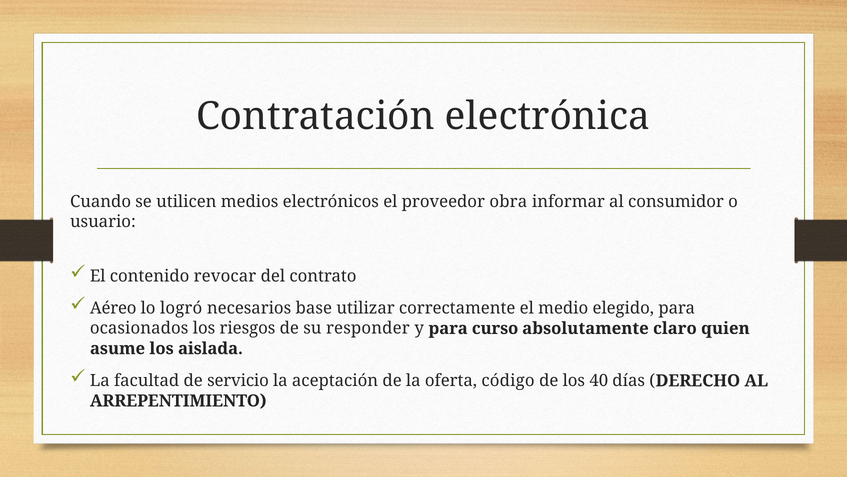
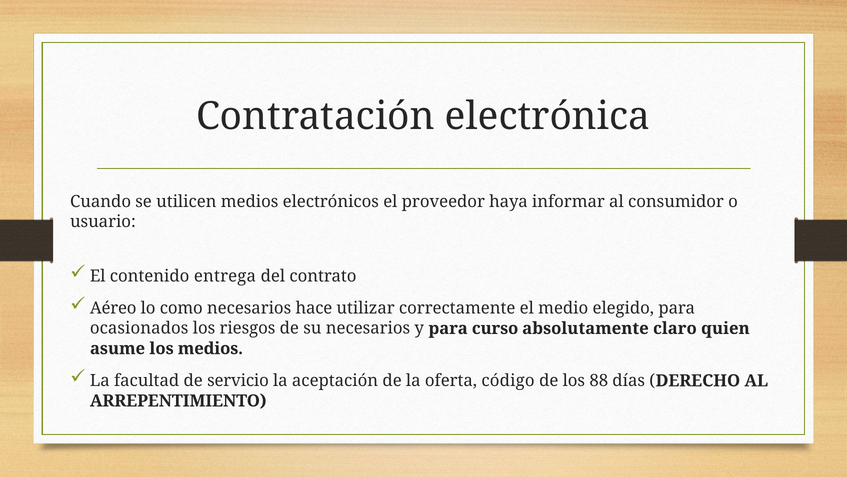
obra: obra -> haya (508, 201)
revocar: revocar -> entrega (225, 276)
logró: logró -> como (181, 308)
base: base -> hace (314, 308)
su responder: responder -> necesarios (368, 328)
los aislada: aislada -> medios (210, 348)
40: 40 -> 88 (599, 380)
